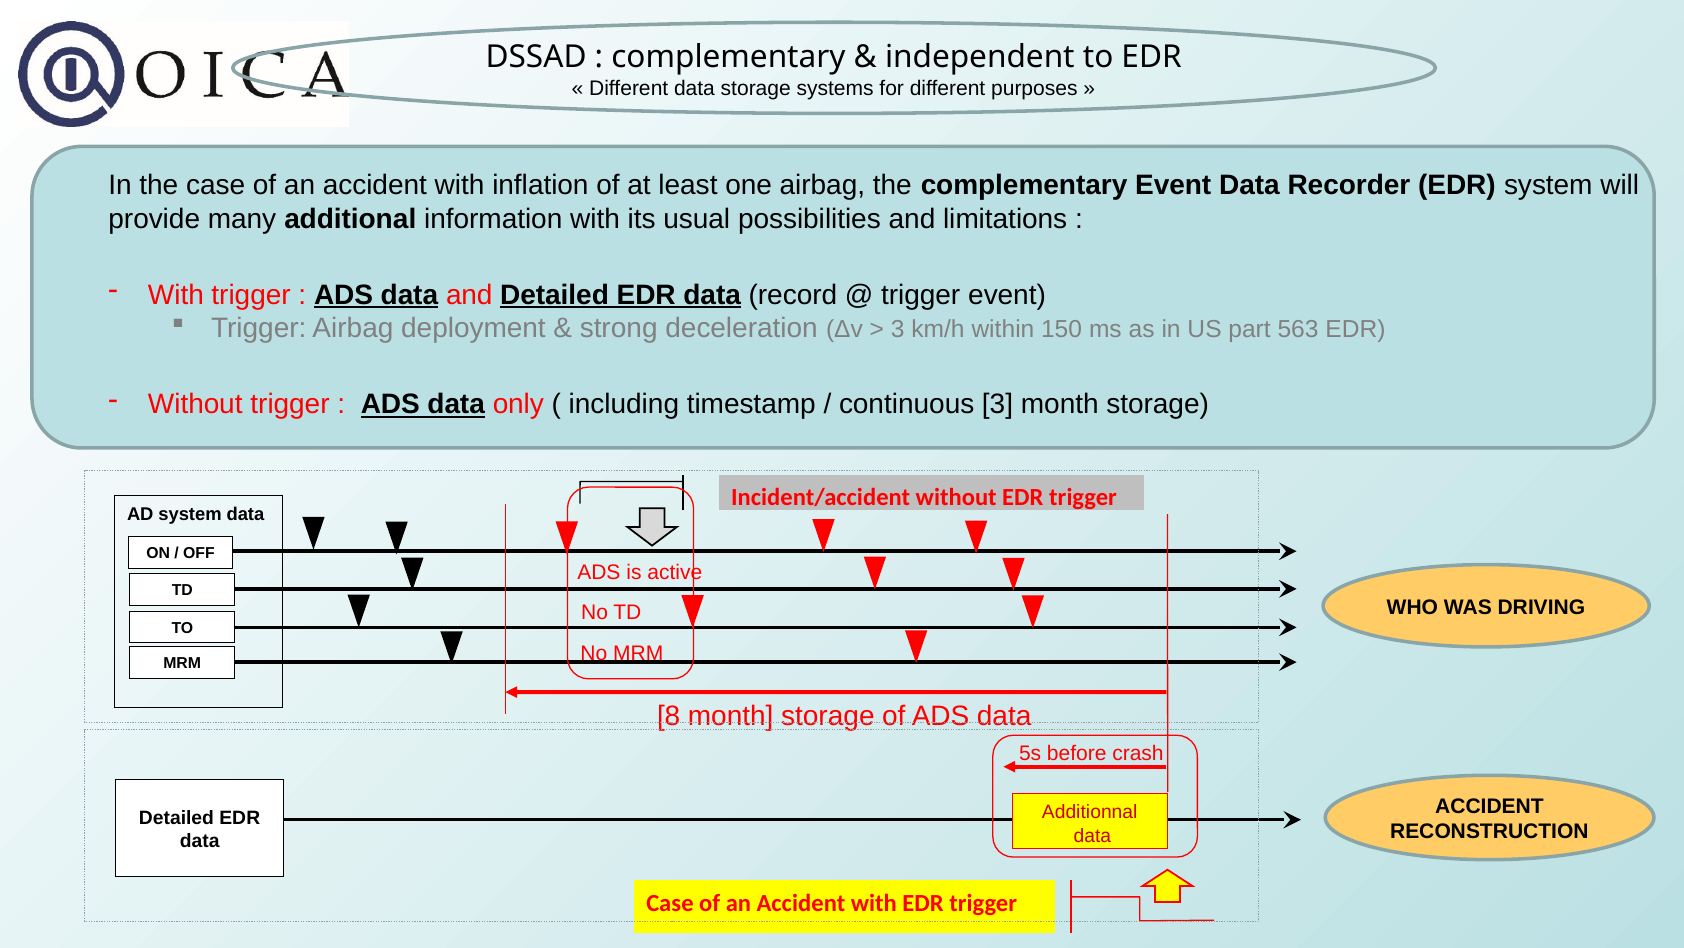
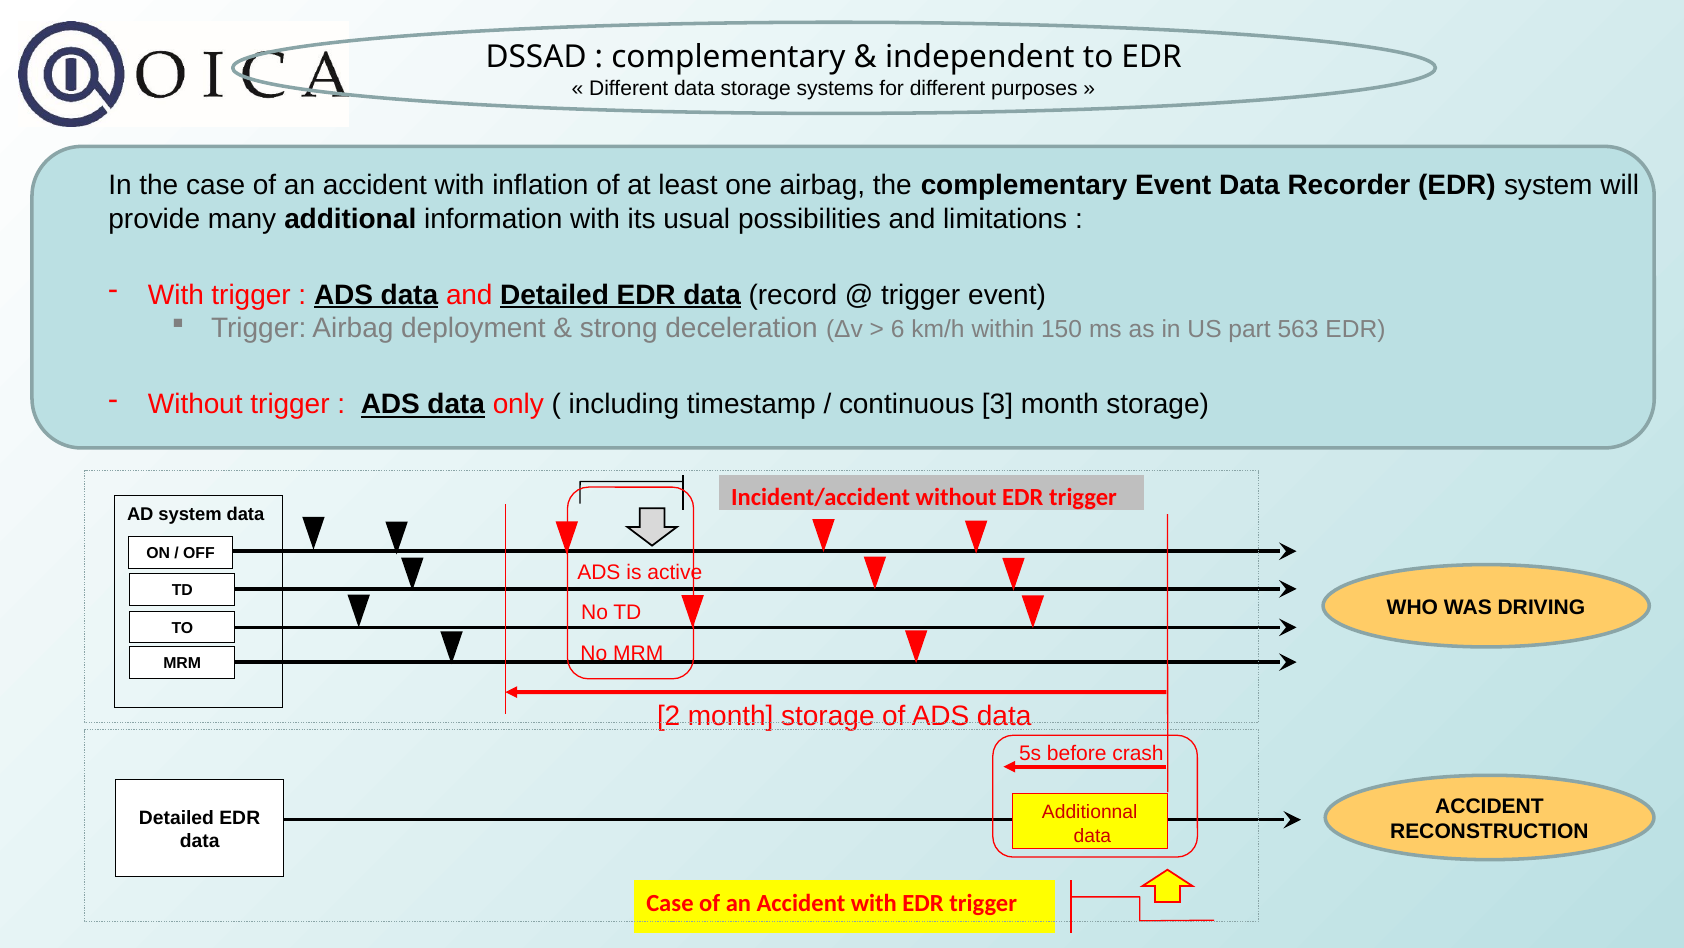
3: 3 -> 6 (898, 329)
8: 8 -> 2 (669, 715)
